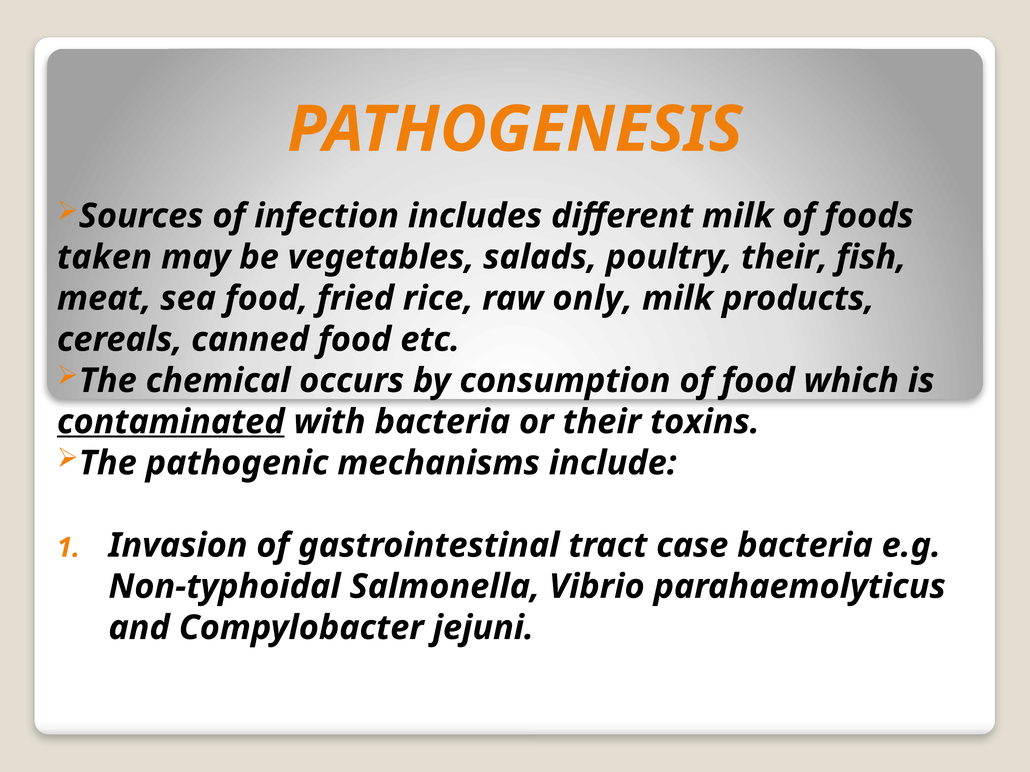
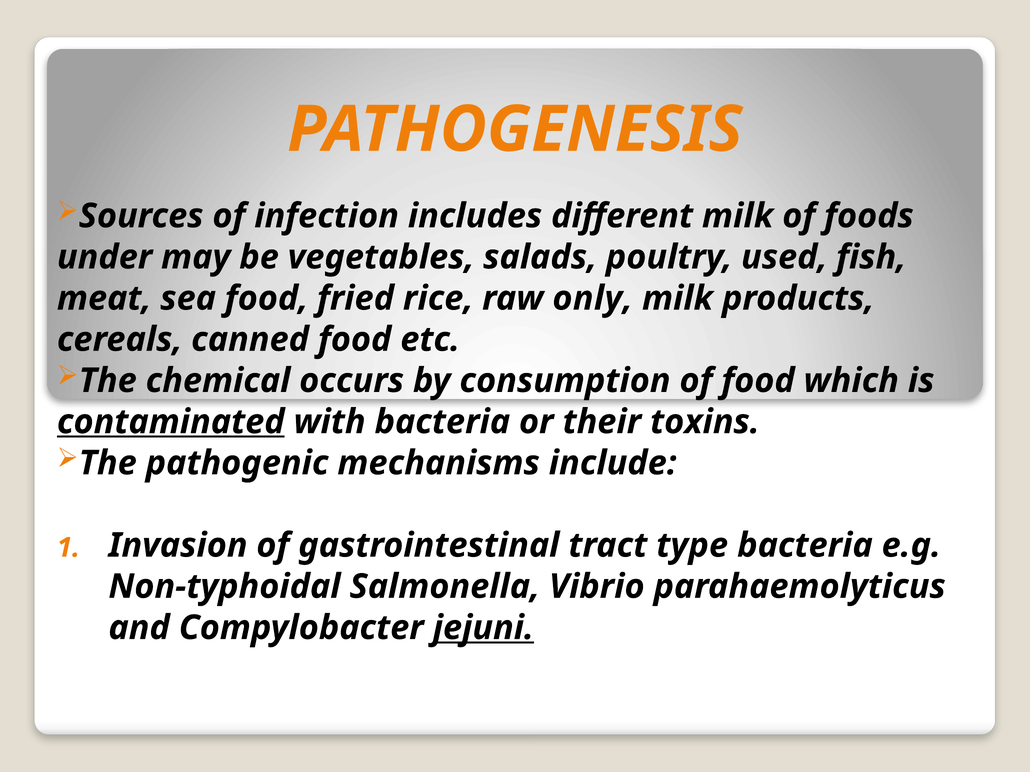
taken: taken -> under (105, 257)
poultry their: their -> used (784, 257)
case: case -> type (692, 546)
jejuni underline: none -> present (483, 628)
